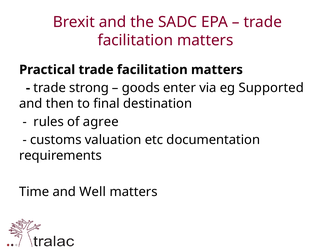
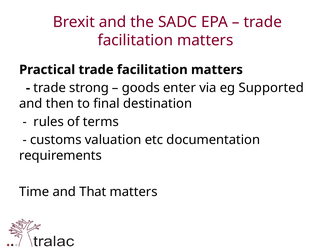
agree: agree -> terms (101, 122)
Well: Well -> That (93, 192)
